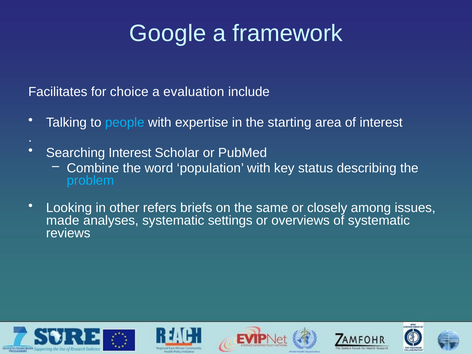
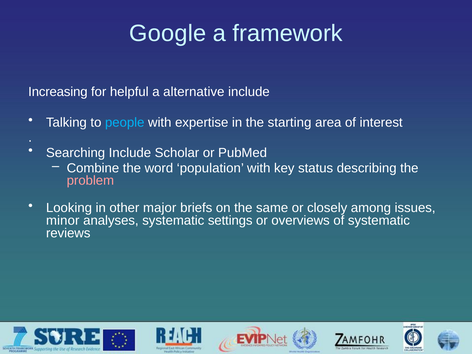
Facilitates: Facilitates -> Increasing (58, 92)
choice: choice -> helpful (129, 92)
evaluation: evaluation -> alternative (194, 92)
Searching Interest: Interest -> Include (130, 153)
problem colour: light blue -> pink (90, 181)
refers: refers -> major (160, 208)
made: made -> minor (63, 221)
